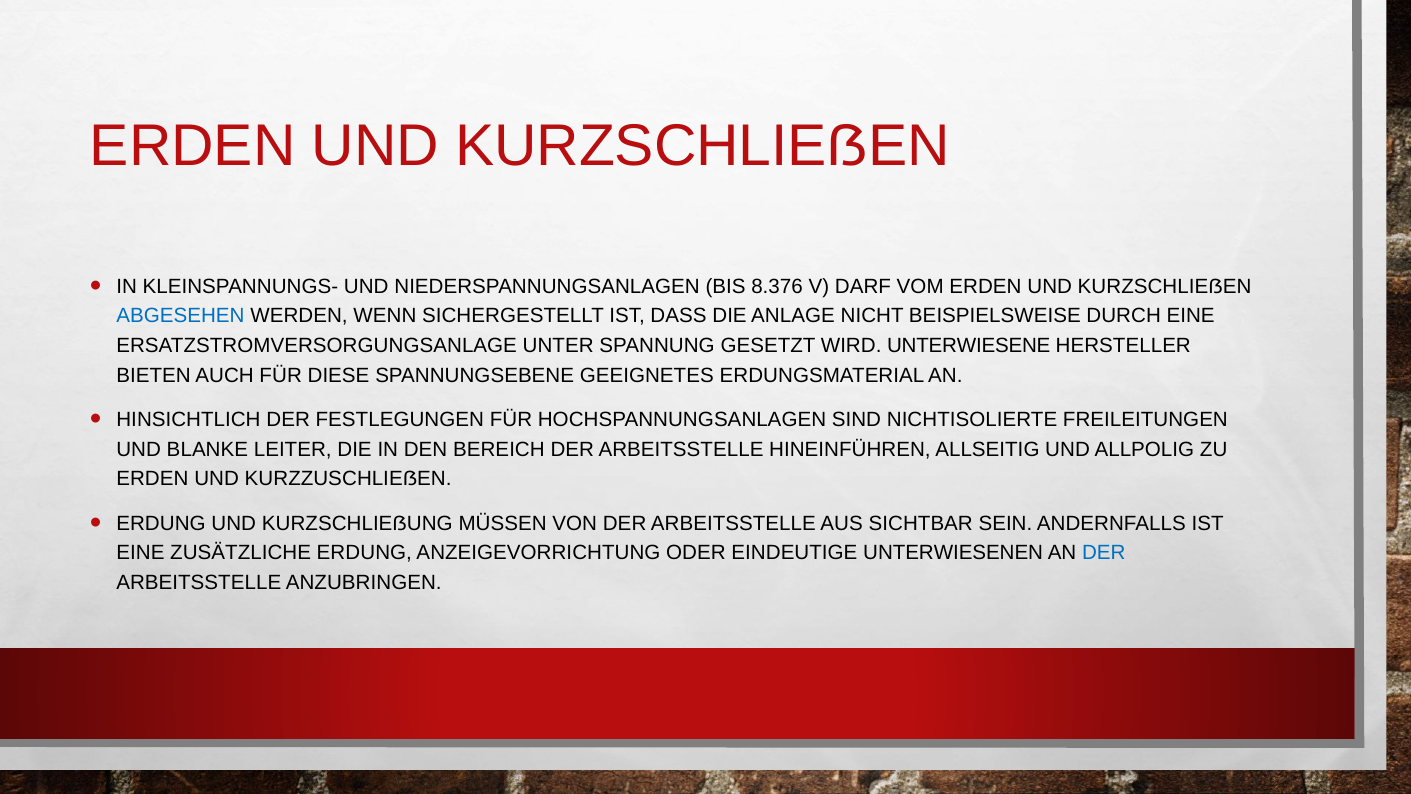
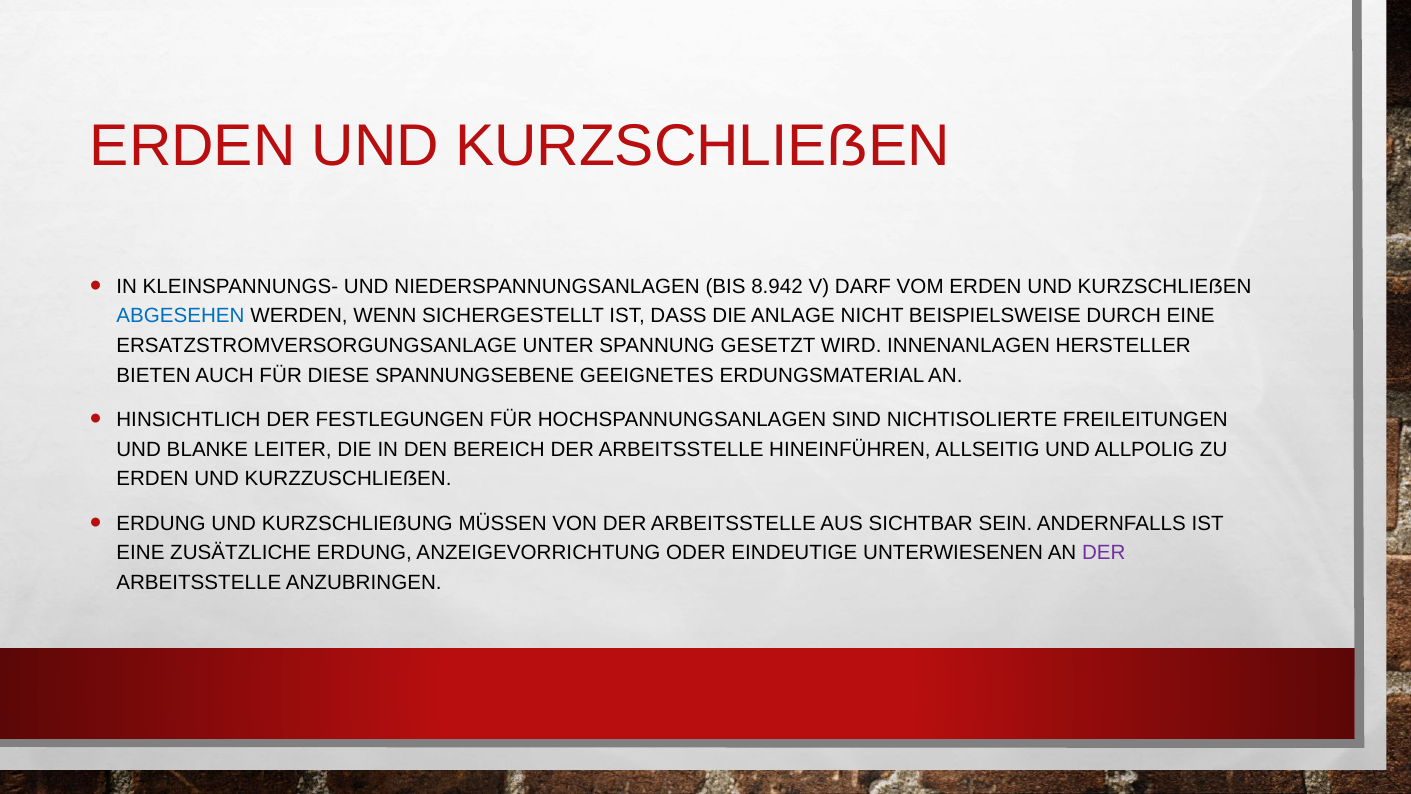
8.376: 8.376 -> 8.942 (777, 286)
UNTERWIESENE: UNTERWIESENE -> INNENANLAGEN (969, 346)
DER colour: blue -> purple (1104, 553)
